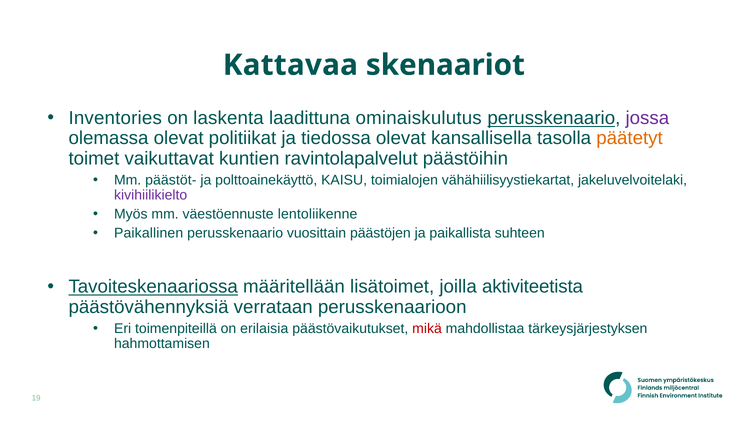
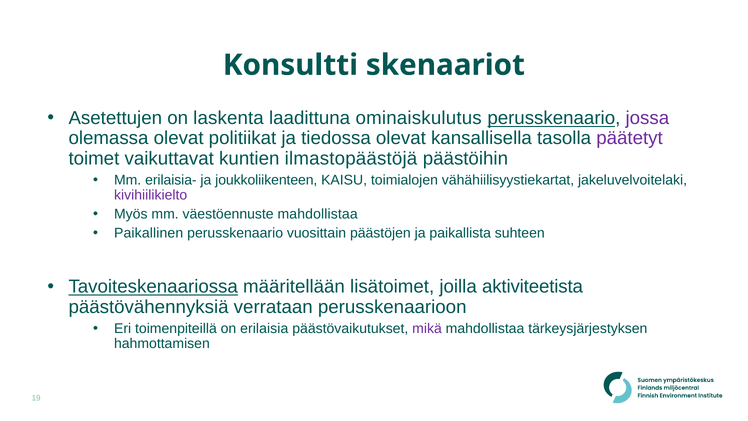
Kattavaa: Kattavaa -> Konsultti (290, 65)
Inventories: Inventories -> Asetettujen (115, 118)
päätetyt colour: orange -> purple (630, 138)
ravintolapalvelut: ravintolapalvelut -> ilmastopäästöjä (351, 158)
päästöt-: päästöt- -> erilaisia- (171, 180)
polttoainekäyttö: polttoainekäyttö -> joukkoliikenteen (266, 180)
väestöennuste lentoliikenne: lentoliikenne -> mahdollistaa (318, 214)
mikä colour: red -> purple (427, 328)
